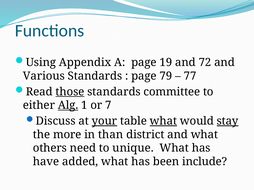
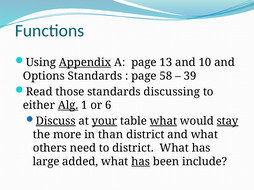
Appendix underline: none -> present (85, 63)
19: 19 -> 13 (166, 63)
72: 72 -> 10 (205, 63)
Various: Various -> Options (44, 76)
79: 79 -> 58 (166, 76)
77: 77 -> 39 (190, 76)
those underline: present -> none (70, 92)
committee: committee -> discussing (172, 92)
7: 7 -> 6 (108, 105)
Discuss underline: none -> present (56, 121)
to unique: unique -> district (133, 148)
have: have -> large (46, 162)
has underline: none -> present (141, 162)
